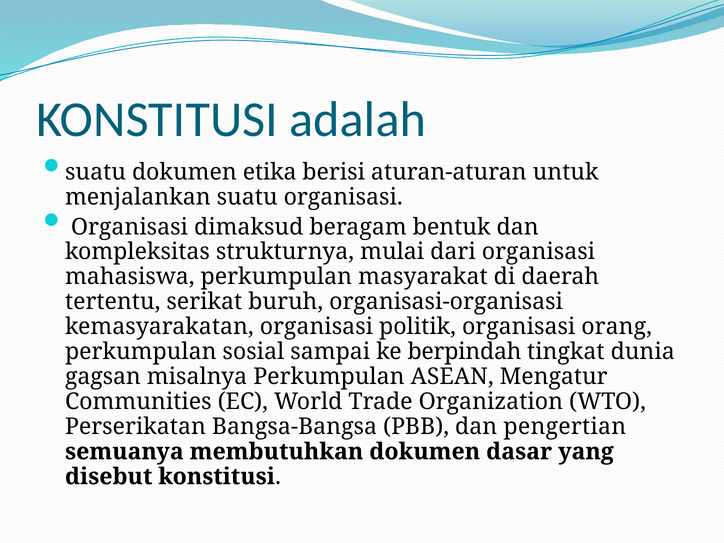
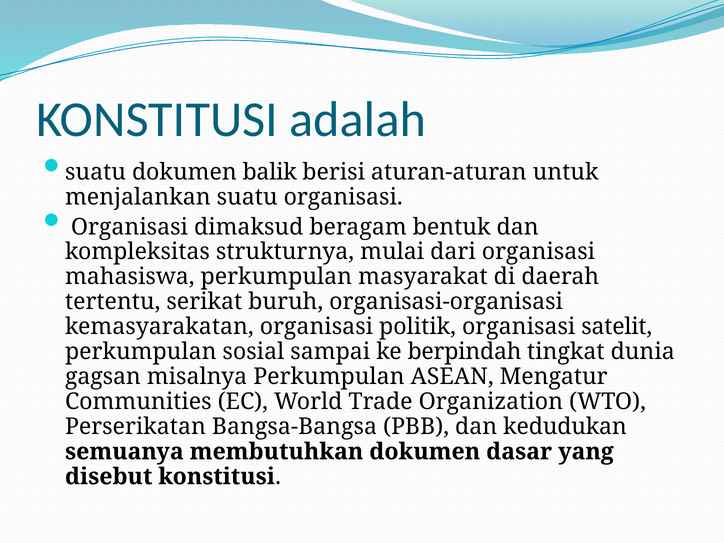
etika: etika -> balik (270, 172)
orang: orang -> satelit (617, 327)
pengertian: pengertian -> kedudukan (565, 427)
